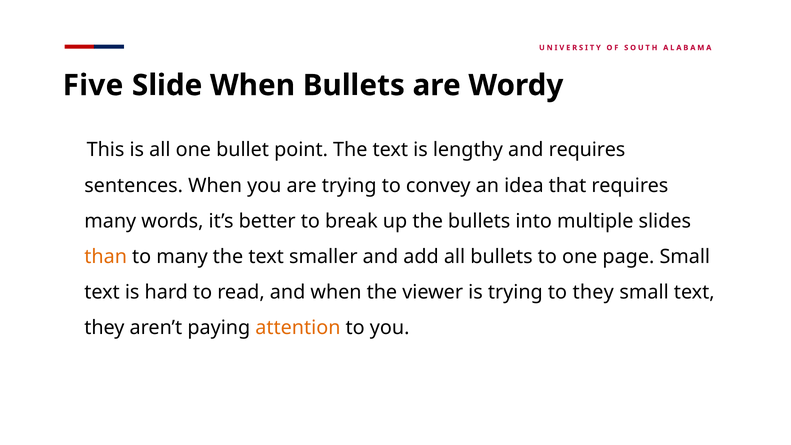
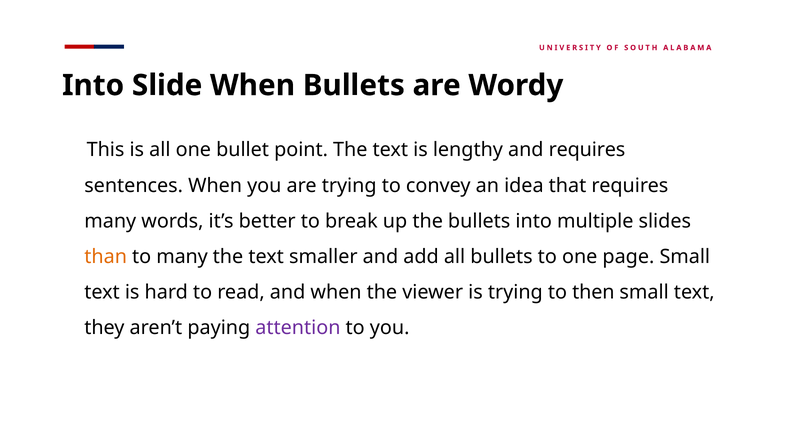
Five: Five -> Into (93, 85)
to they: they -> then (593, 292)
attention colour: orange -> purple (298, 328)
